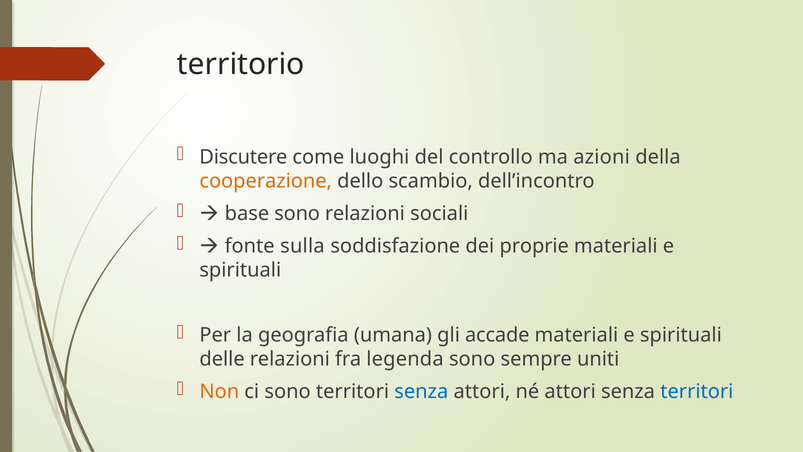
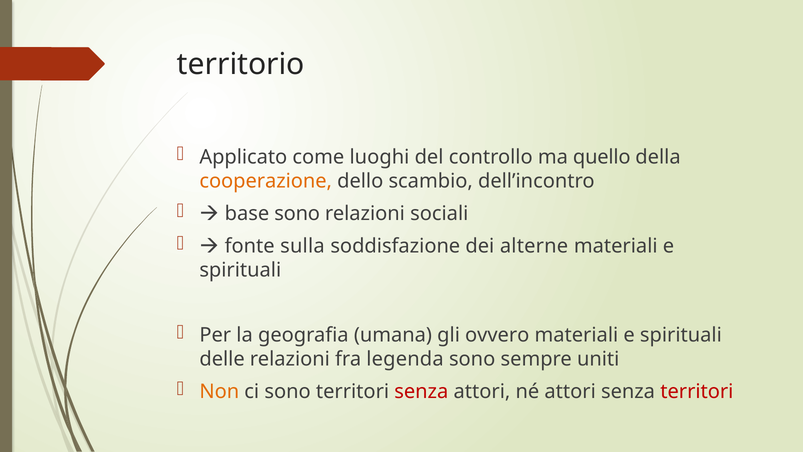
Discutere: Discutere -> Applicato (243, 157)
azioni: azioni -> quello (602, 157)
proprie: proprie -> alterne (534, 246)
accade: accade -> ovvero (497, 335)
senza colour: blue -> red (421, 392)
territori colour: blue -> red (697, 392)
